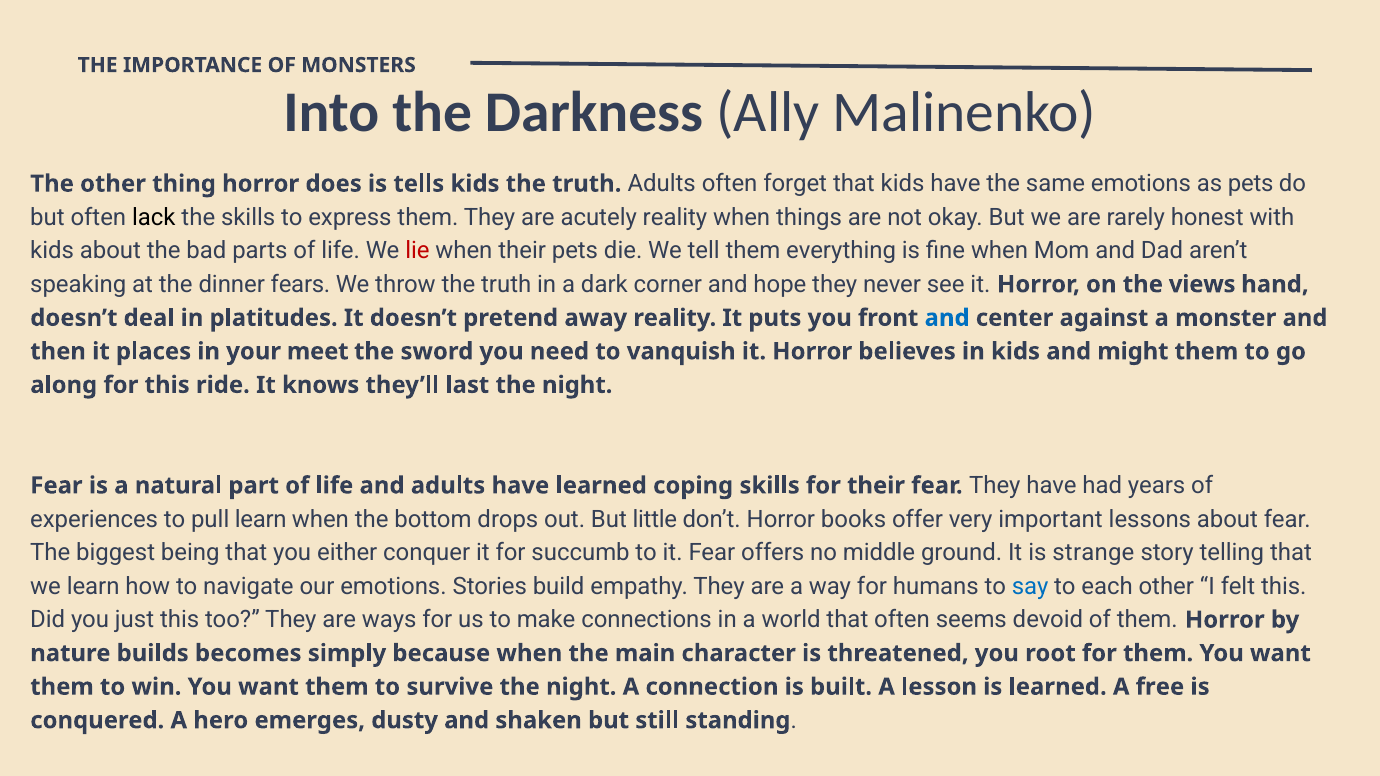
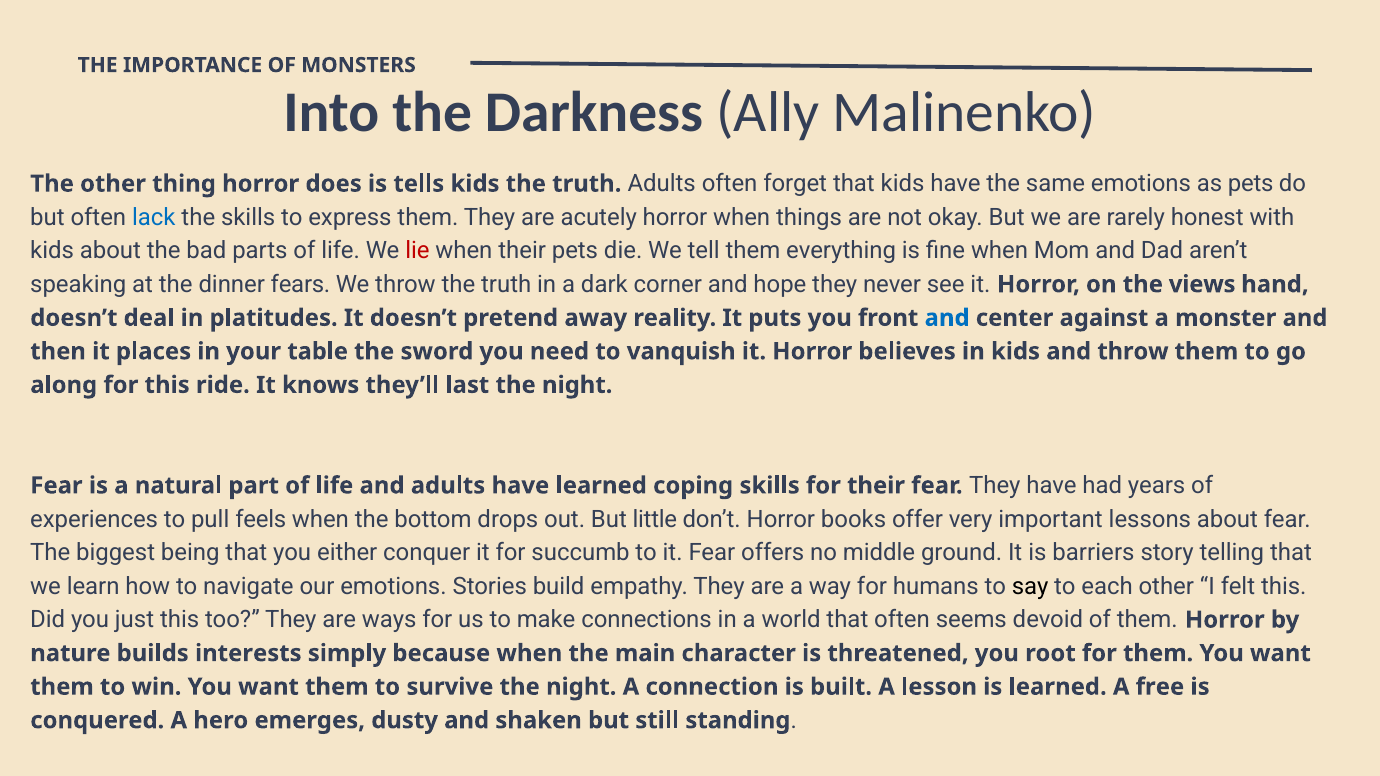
lack colour: black -> blue (154, 217)
acutely reality: reality -> horror (675, 217)
meet: meet -> table (318, 352)
and might: might -> throw (1133, 352)
pull learn: learn -> feels (261, 519)
strange: strange -> barriers (1093, 553)
say colour: blue -> black (1030, 586)
becomes: becomes -> interests (248, 653)
